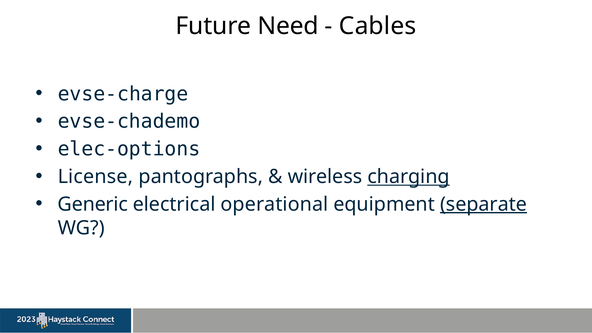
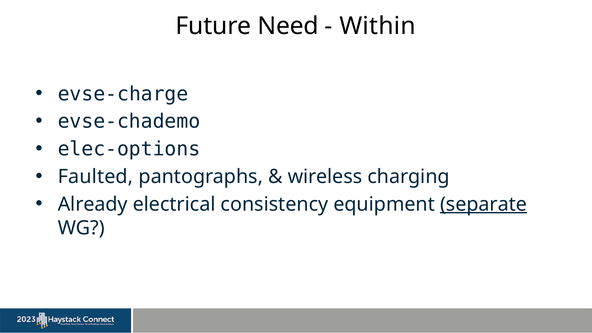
Cables: Cables -> Within (378, 26)
License: License -> Faulted (95, 177)
charging underline: present -> none (409, 177)
Generic: Generic -> Already (93, 204)
operational: operational -> consistency (274, 204)
